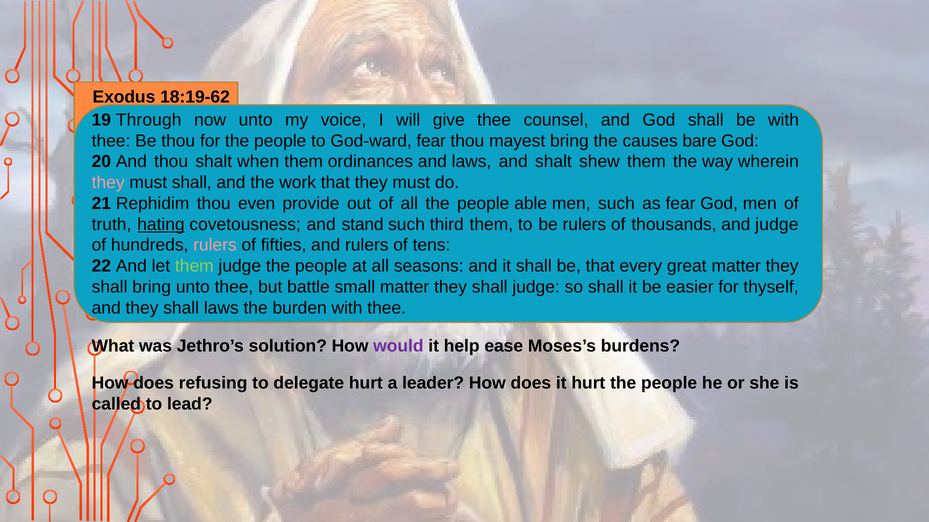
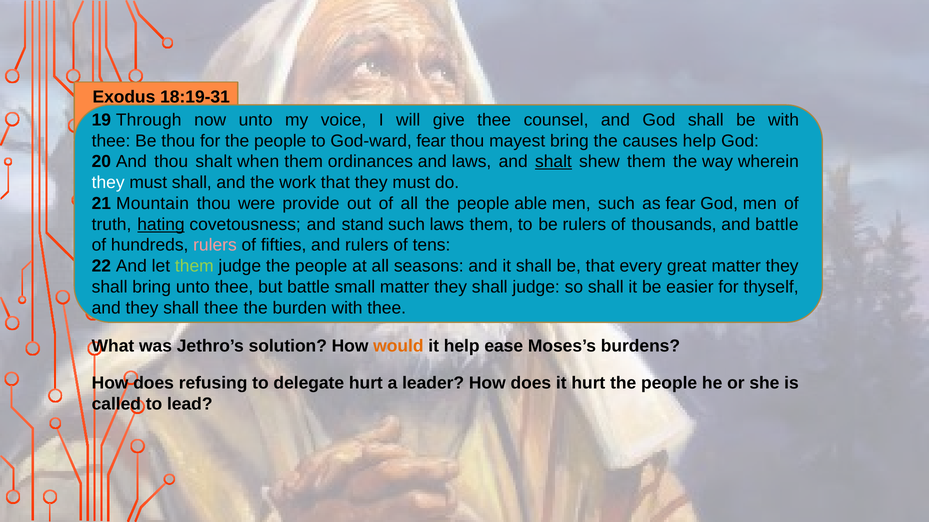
18:19-62: 18:19-62 -> 18:19-31 (195, 97)
causes bare: bare -> help (699, 141)
shalt underline: none -> present (553, 162)
they colour: pink -> white (108, 183)
Rephidim: Rephidim -> Mountain (153, 204)
even: even -> were (257, 204)
such third: third -> laws (447, 225)
and judge: judge -> battle (777, 225)
shall laws: laws -> thee (221, 308)
would colour: purple -> orange (398, 347)
